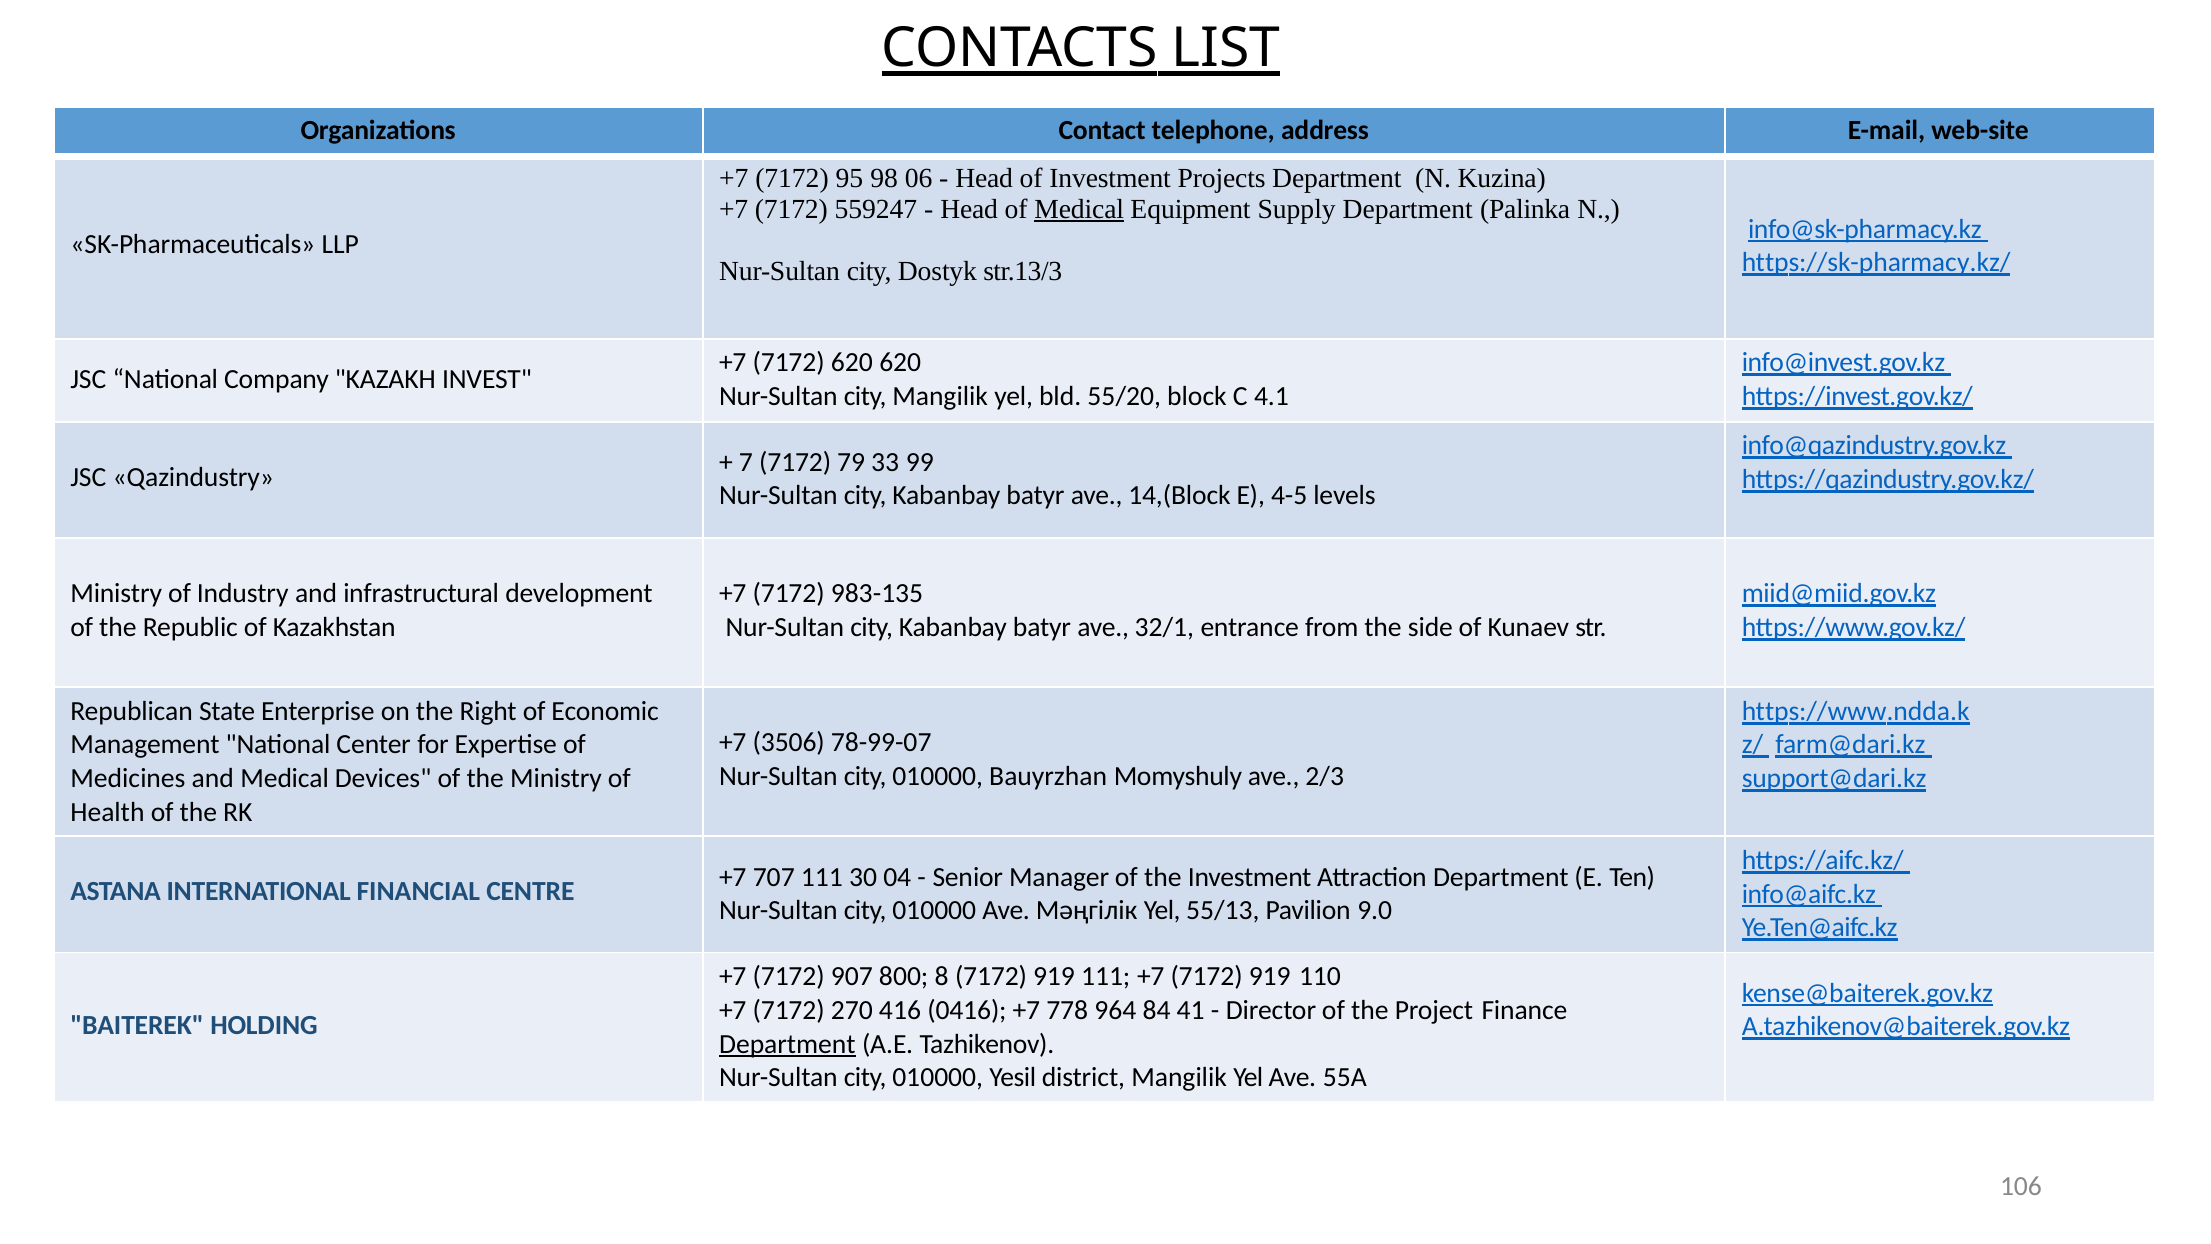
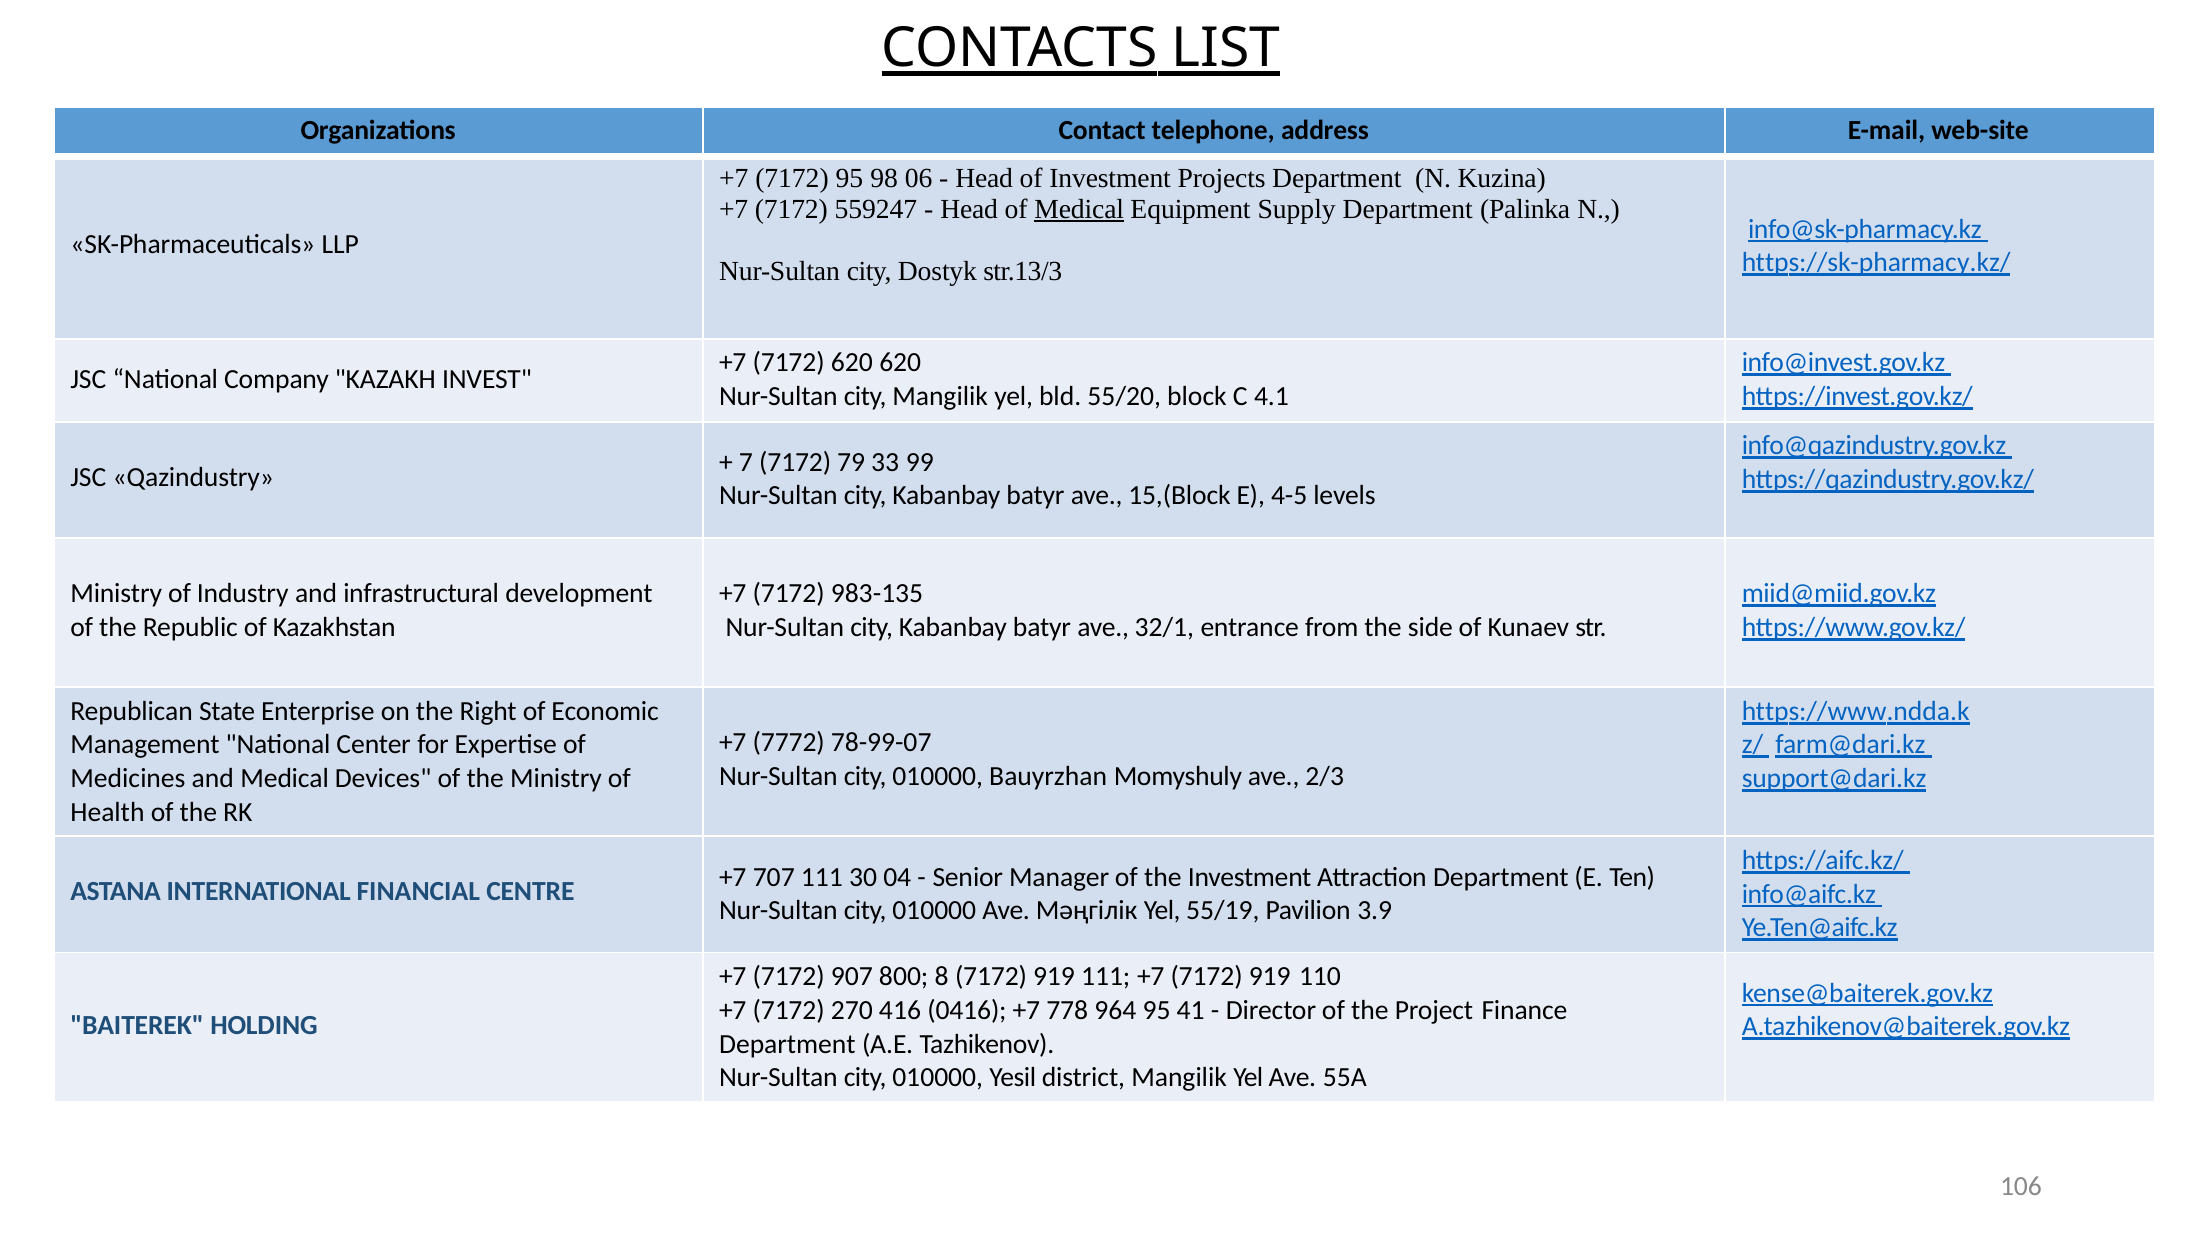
14,(Block: 14,(Block -> 15,(Block (1179, 496)
3506: 3506 -> 7772 (789, 742)
55/13: 55/13 -> 55/19 (1223, 910)
9.0: 9.0 -> 3.9 (1375, 910)
964 84: 84 -> 95 (1157, 1010)
Department underline: present -> none (787, 1044)
